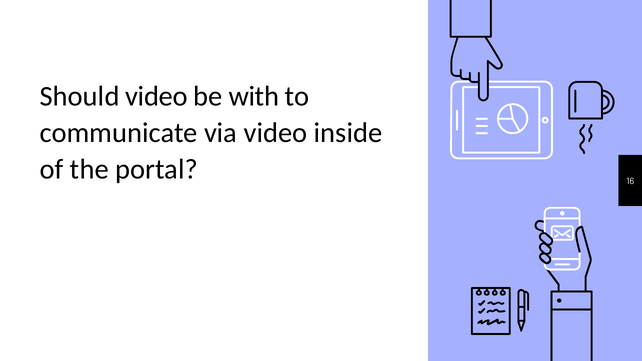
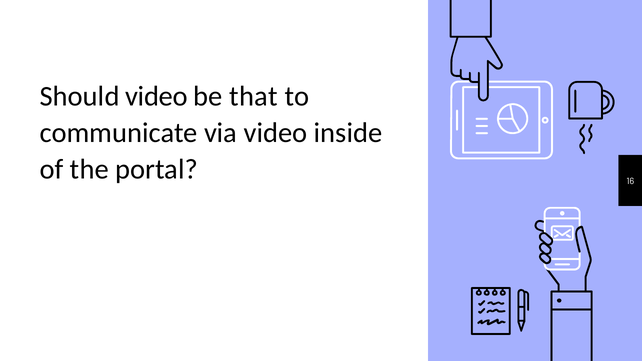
with: with -> that (254, 96)
